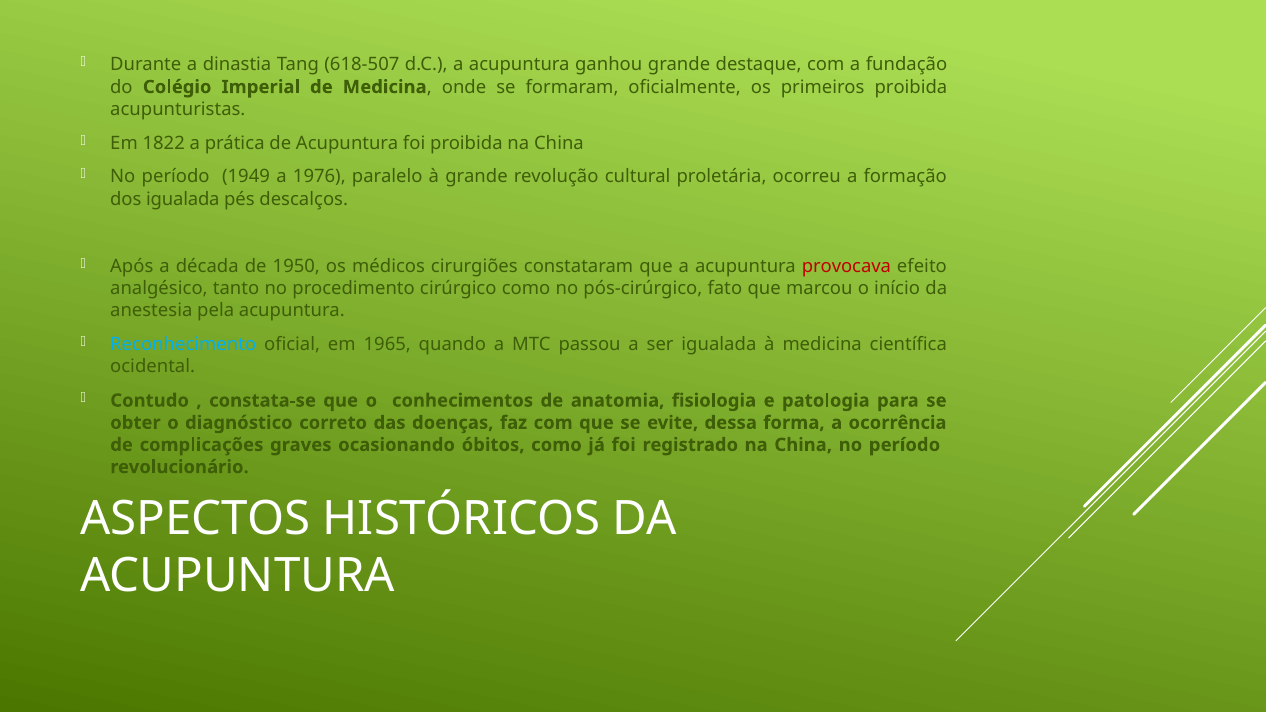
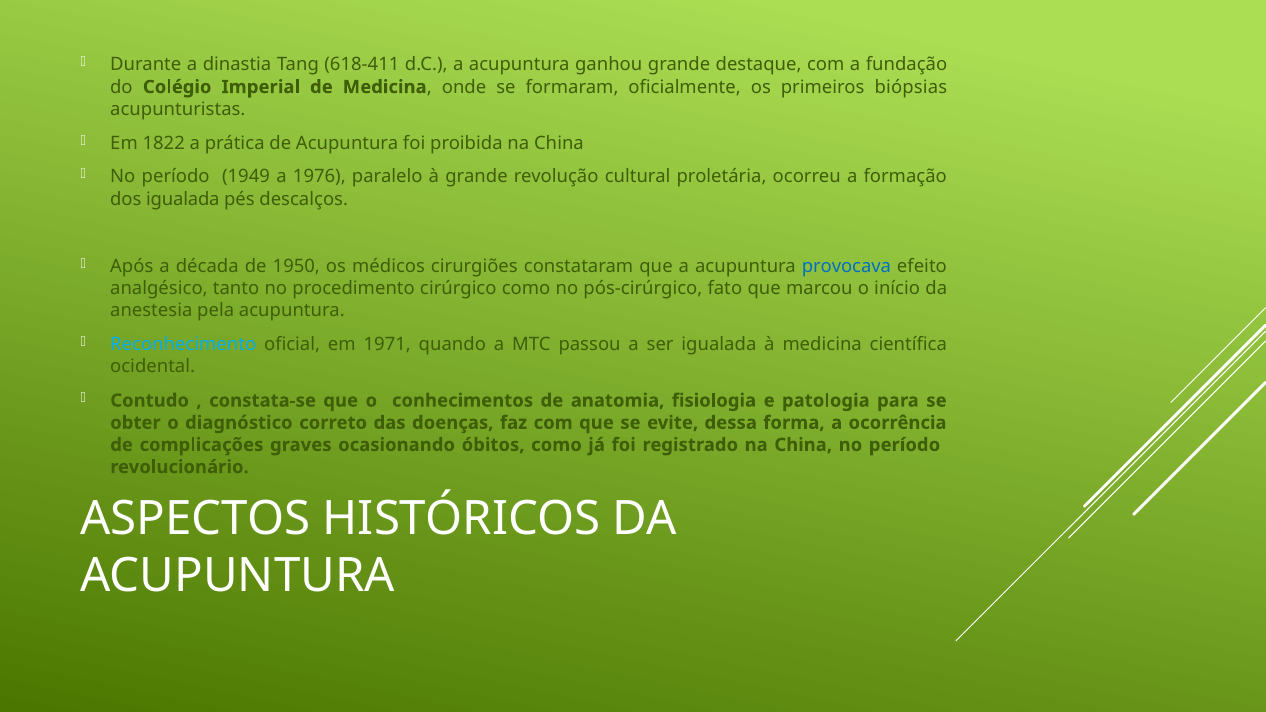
618-507: 618-507 -> 618-411 (362, 65)
primeiros proibida: proibida -> biópsias (911, 87)
provocava colour: red -> blue (846, 267)
1965: 1965 -> 1971 (387, 345)
